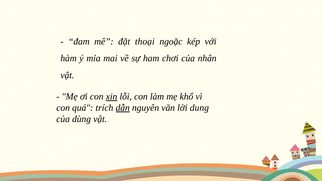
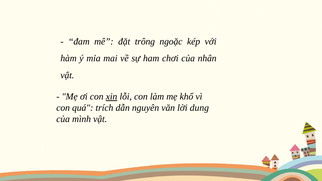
thoại: thoại -> trông (145, 42)
dẫn underline: present -> none (123, 108)
dùng: dùng -> mình (82, 119)
